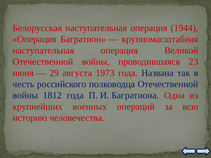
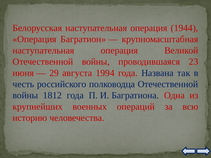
1973: 1973 -> 1994 (105, 73)
